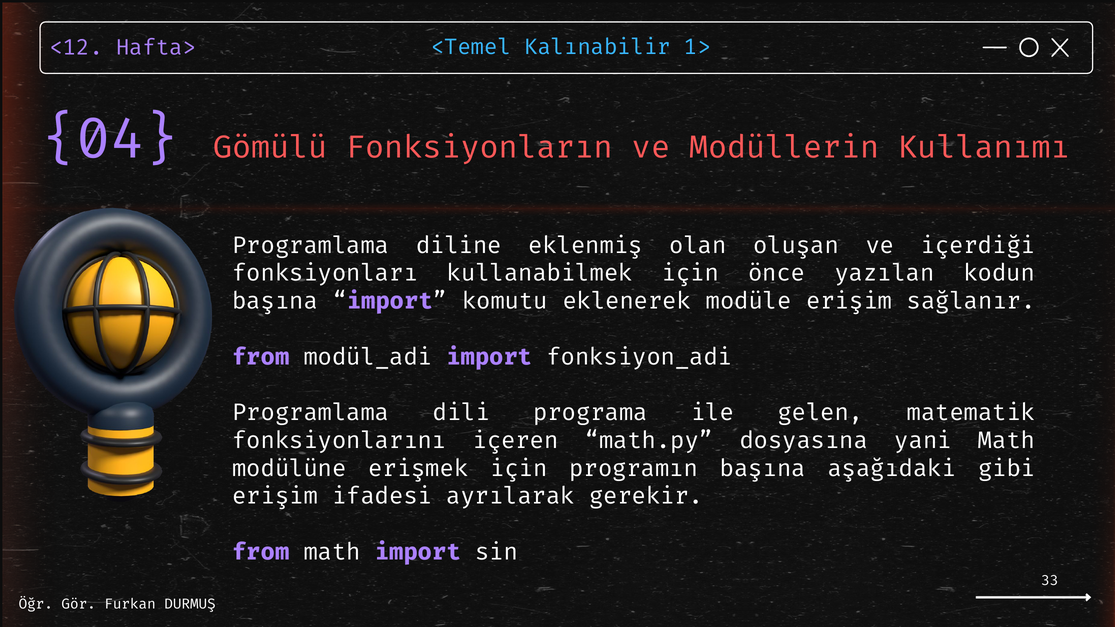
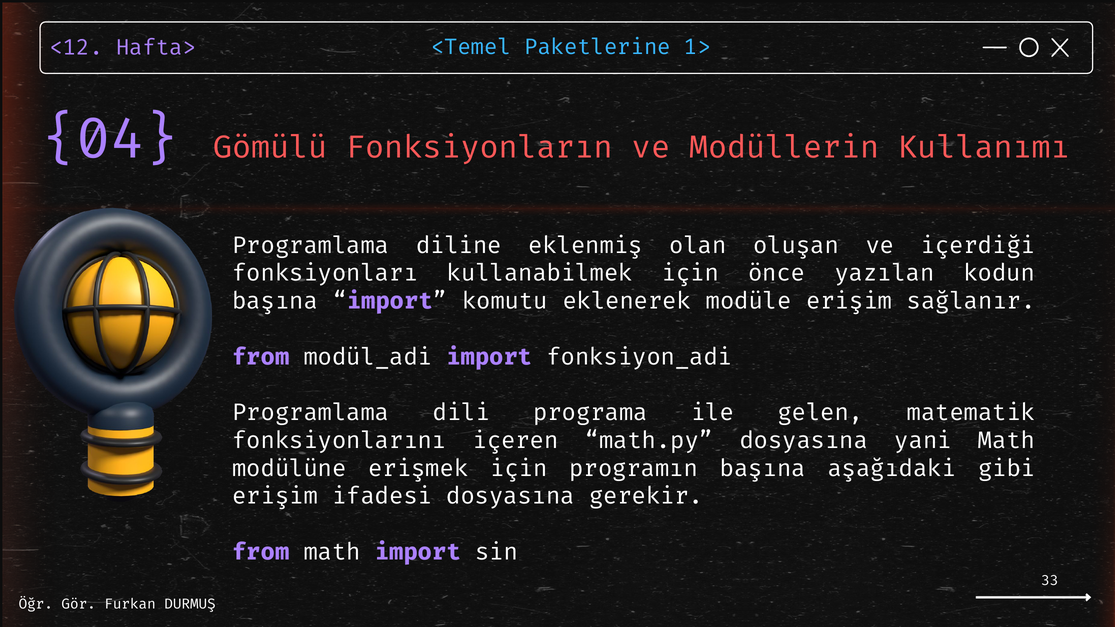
Kalınabilir: Kalınabilir -> Paketlerine (598, 47)
ifadesi ayrılarak: ayrılarak -> dosyasına (511, 496)
